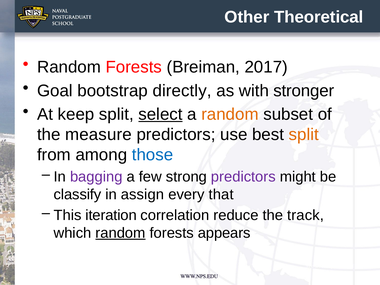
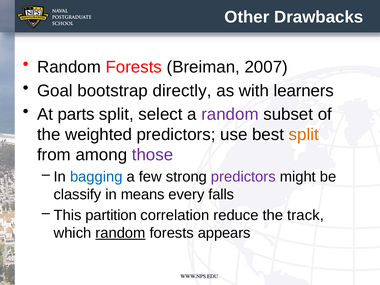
Theoretical: Theoretical -> Drawbacks (319, 17)
2017: 2017 -> 2007 (266, 67)
stronger: stronger -> learners (304, 91)
keep: keep -> parts (76, 114)
select underline: present -> none (160, 114)
random colour: orange -> purple (230, 114)
measure: measure -> weighted (99, 135)
those colour: blue -> purple (153, 155)
bagging colour: purple -> blue (96, 177)
assign: assign -> means (143, 194)
that: that -> falls (221, 194)
iteration: iteration -> partition (111, 215)
